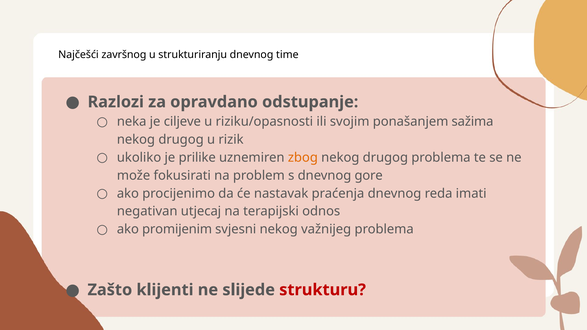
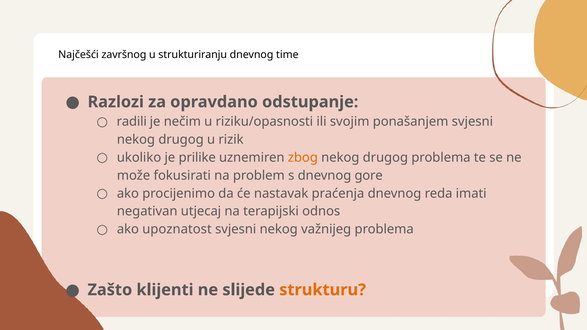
neka: neka -> radili (132, 122)
ciljeve: ciljeve -> nečim (182, 122)
ponašanjem sažima: sažima -> svjesni (472, 122)
promijenim: promijenim -> upoznatost (177, 229)
strukturu colour: red -> orange (323, 290)
